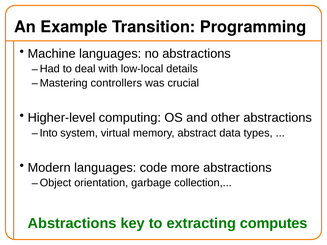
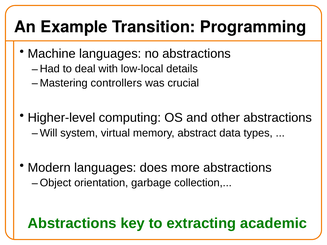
Into: Into -> Will (49, 133)
code: code -> does (154, 168)
computes: computes -> academic (274, 223)
